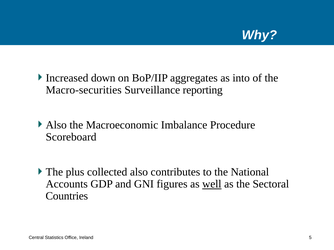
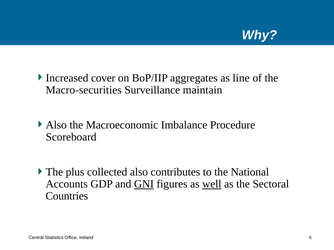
down: down -> cover (103, 78)
into: into -> line (241, 78)
reporting: reporting -> maintain (203, 90)
GNI underline: none -> present (144, 184)
